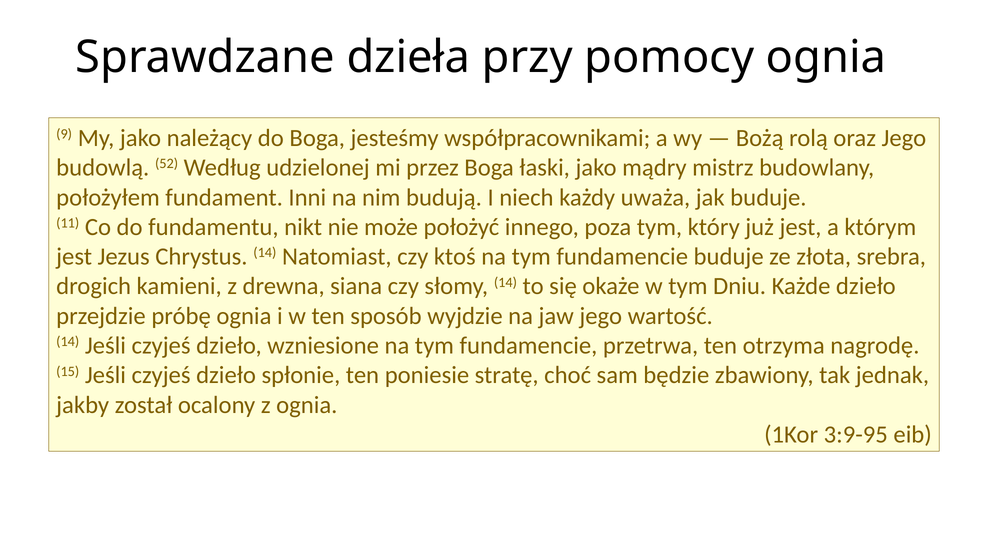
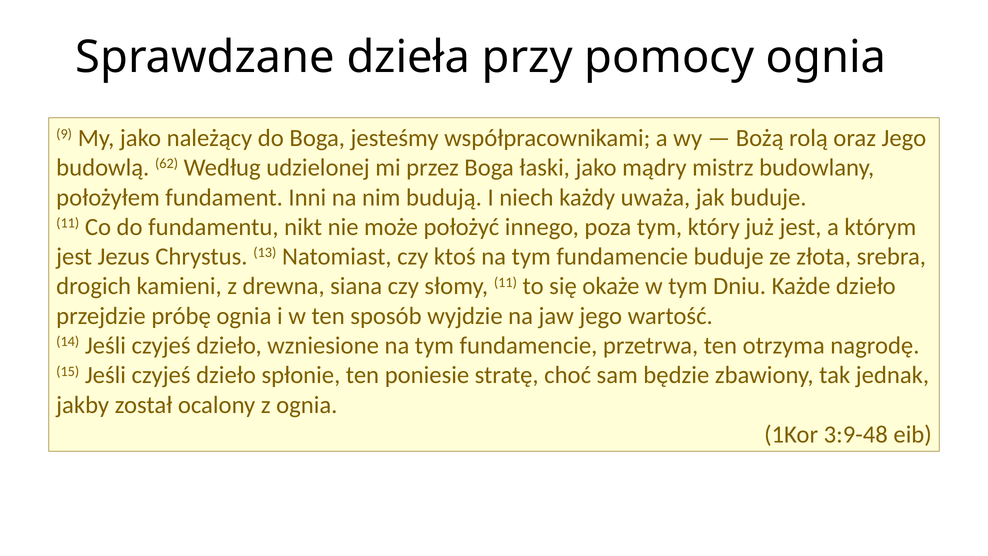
52: 52 -> 62 (167, 164)
Chrystus 14: 14 -> 13 (265, 253)
słomy 14: 14 -> 11 (505, 282)
3:9-95: 3:9-95 -> 3:9-48 (856, 434)
